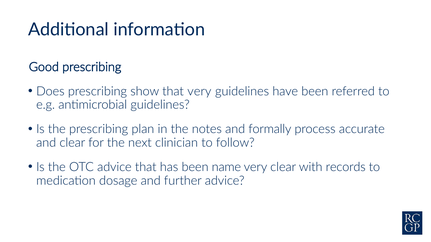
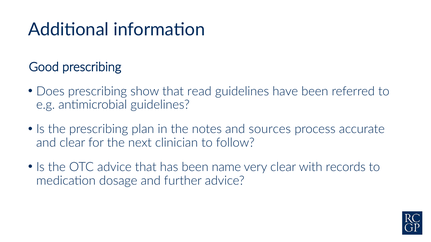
that very: very -> read (199, 91)
formally: formally -> sources (270, 129)
